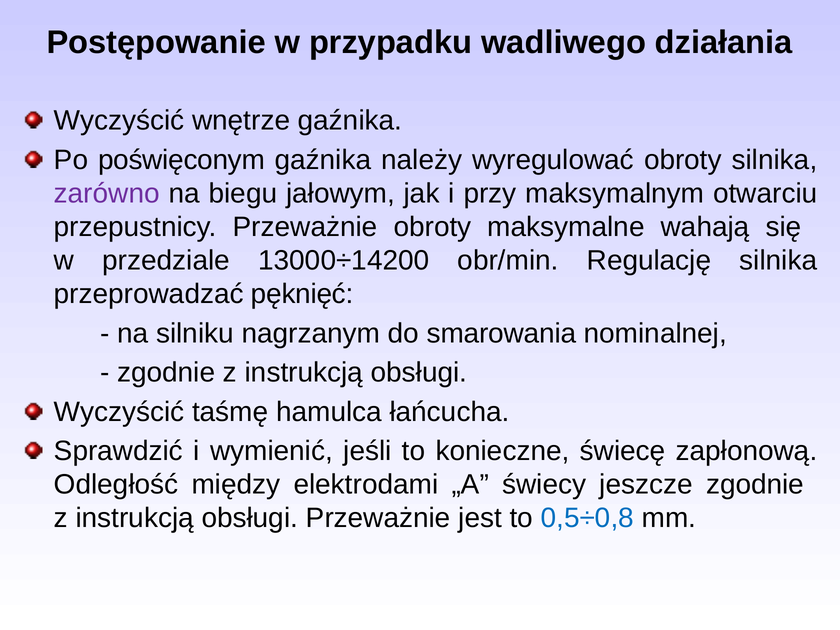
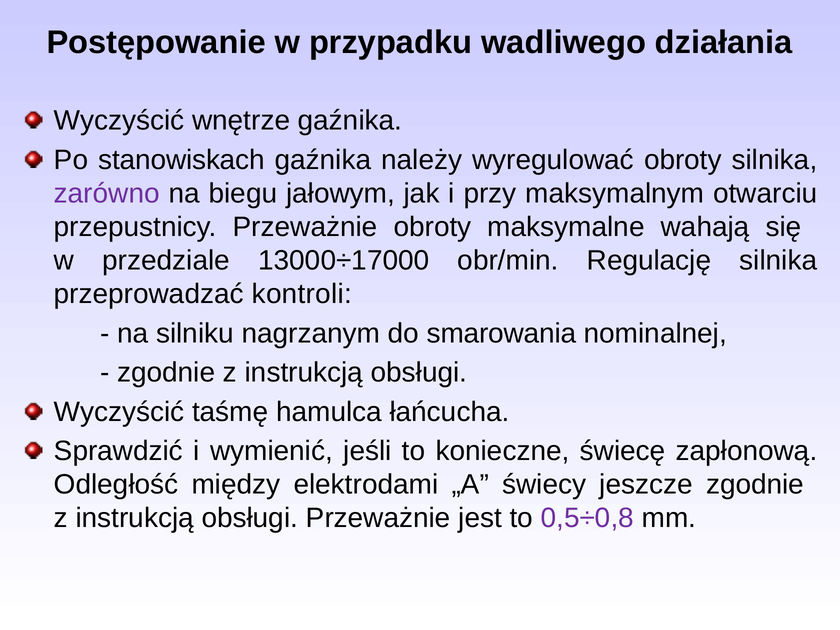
poświęconym: poświęconym -> stanowiskach (182, 160)
13000÷14200: 13000÷14200 -> 13000÷17000 (344, 261)
pęknięć: pęknięć -> kontroli (302, 294)
0,5÷0,8 colour: blue -> purple (587, 518)
